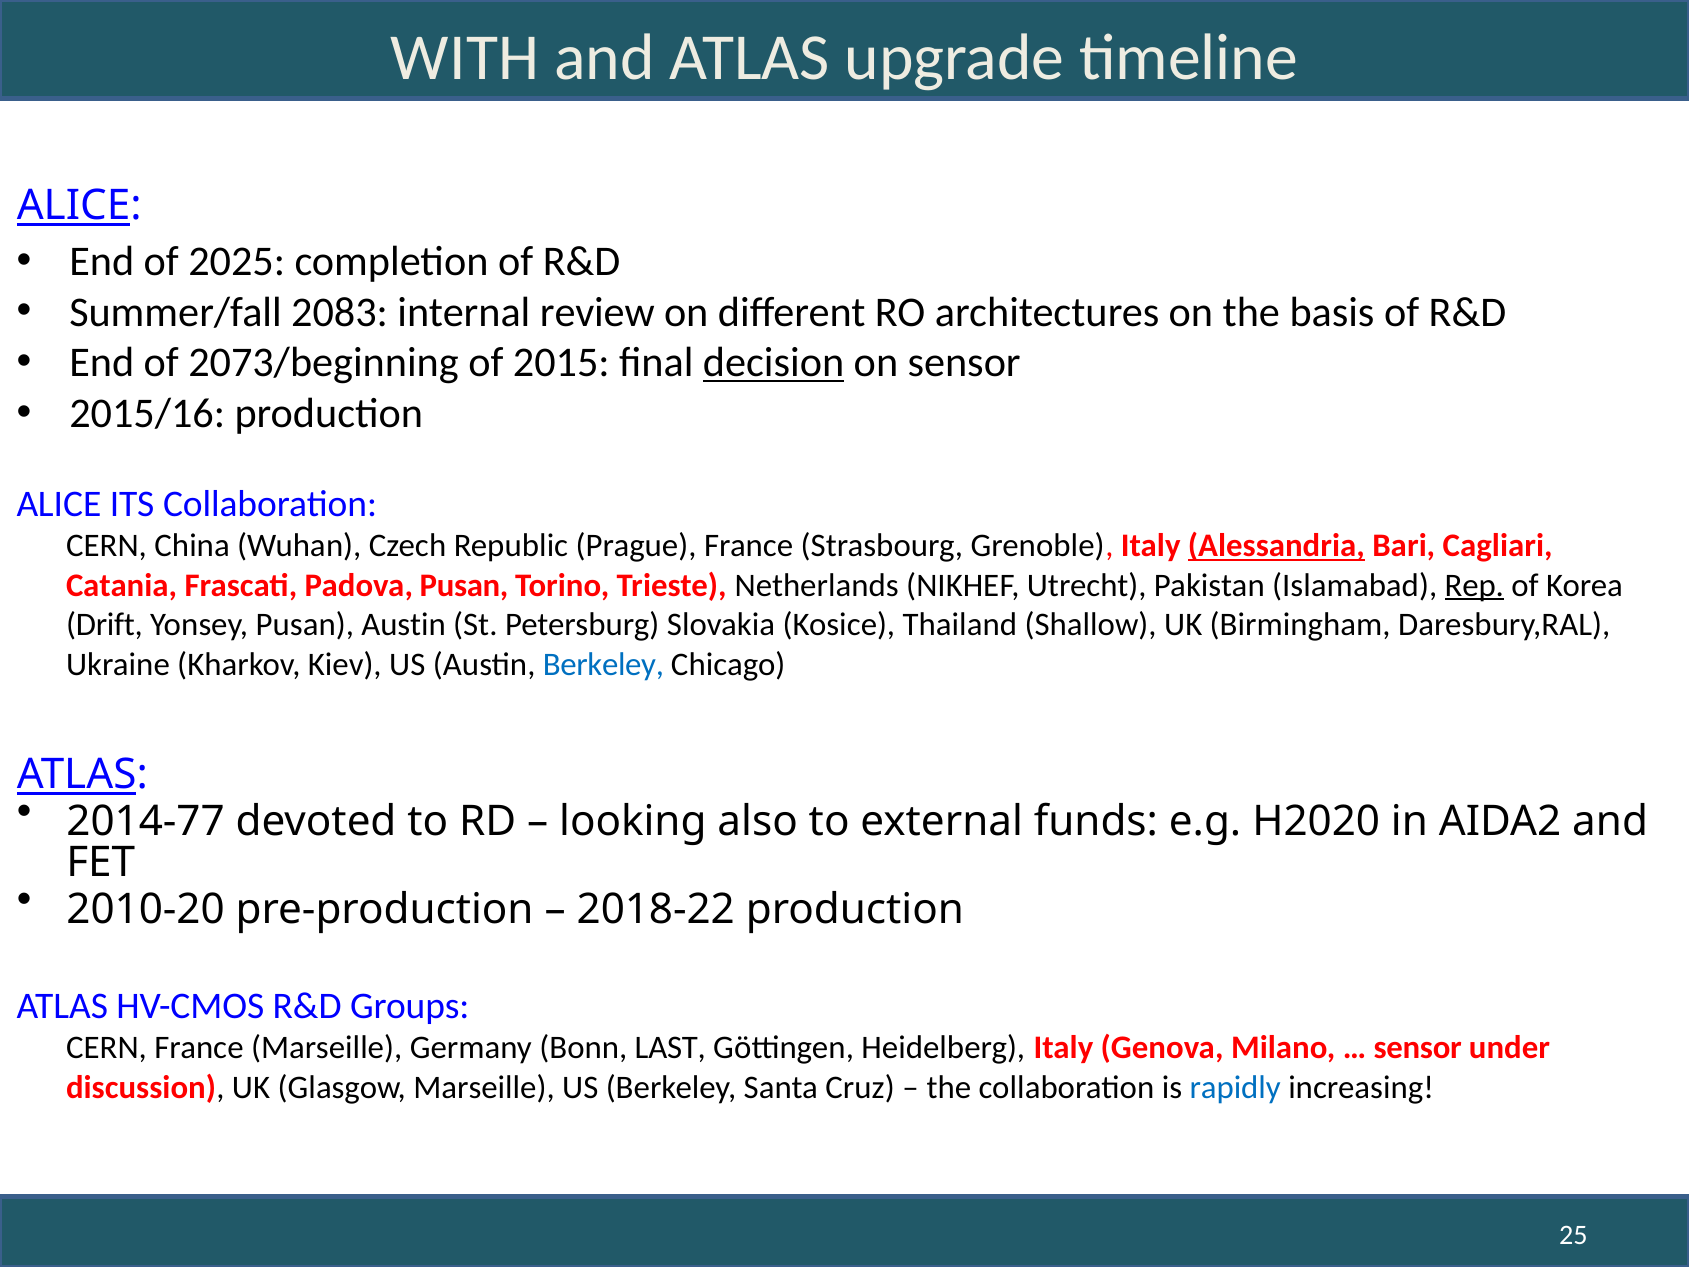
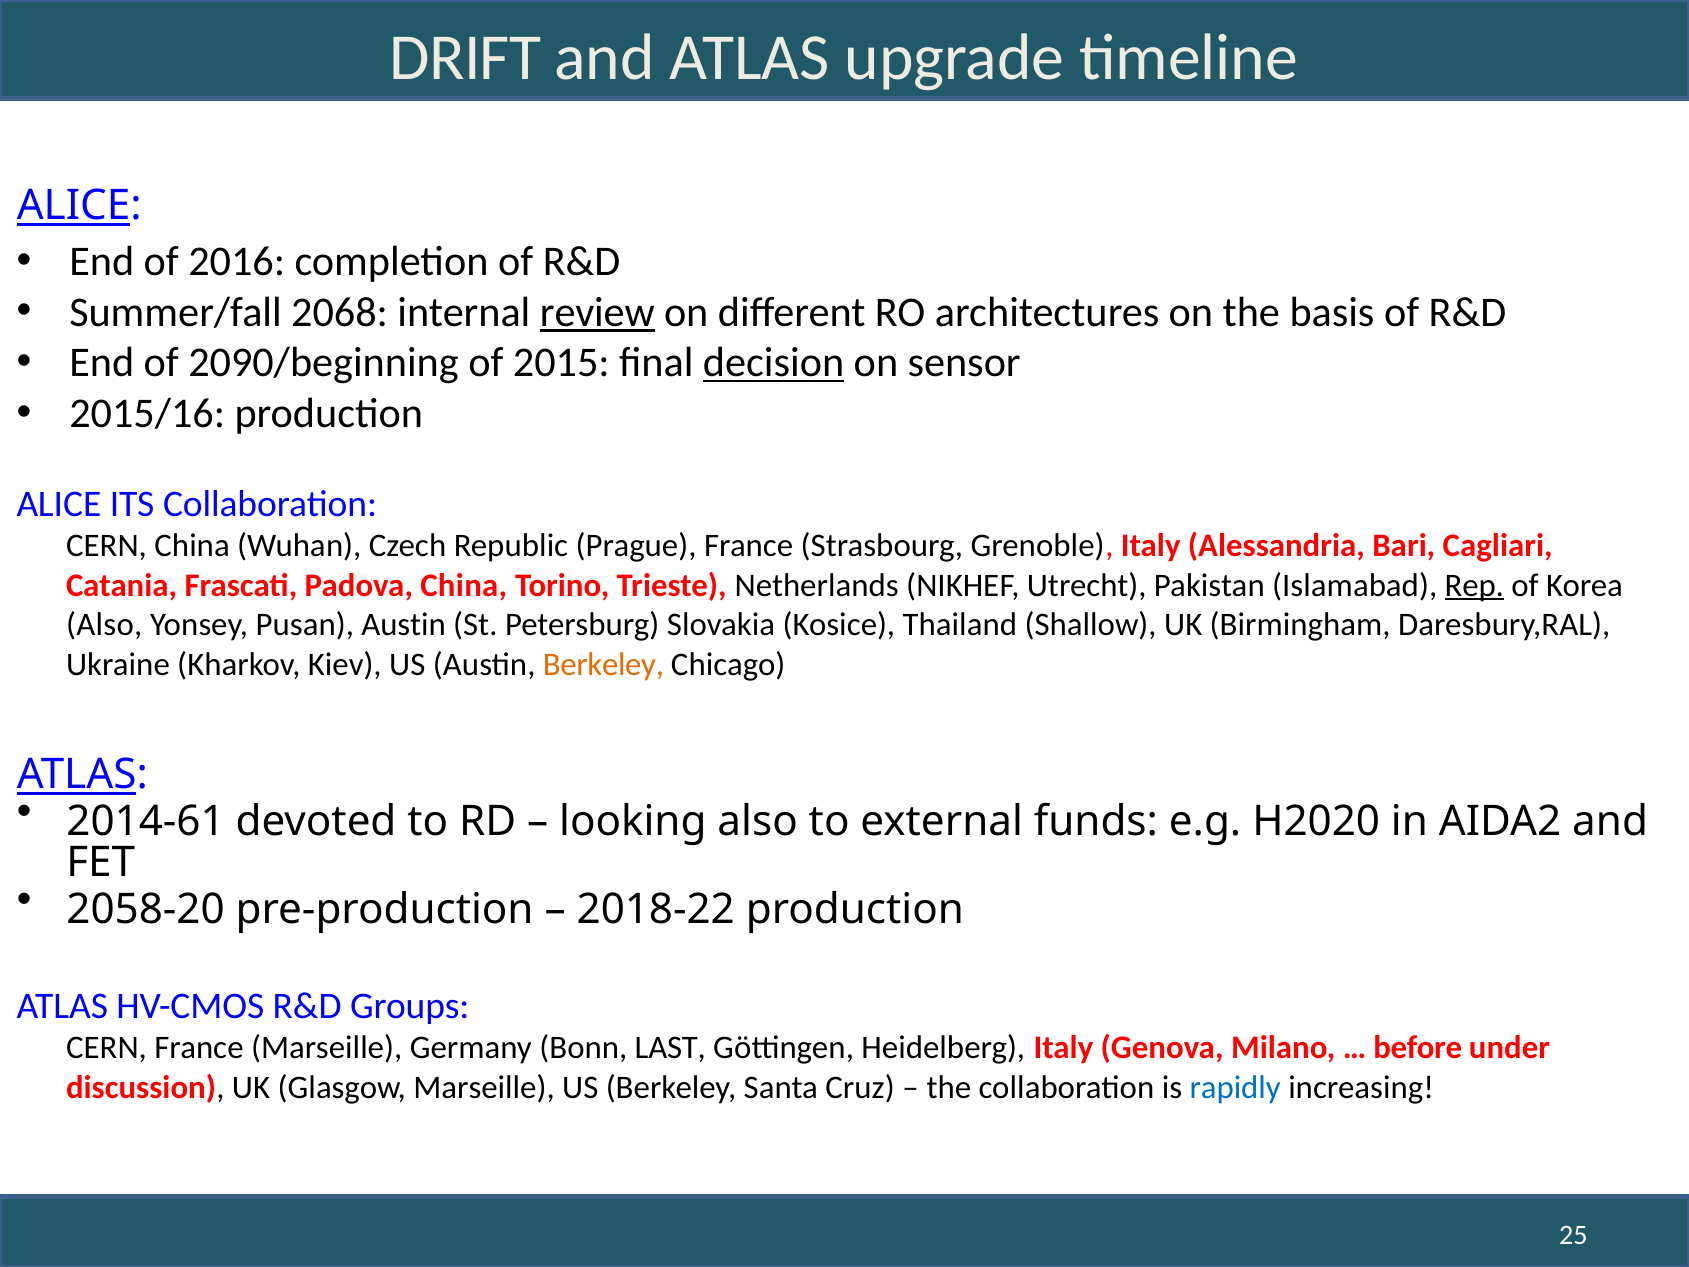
WITH: WITH -> DRIFT (465, 58)
2025: 2025 -> 2016 (237, 261)
2083: 2083 -> 2068 (340, 312)
review underline: none -> present (597, 312)
2073/beginning: 2073/beginning -> 2090/beginning (323, 363)
Alessandria underline: present -> none (1276, 546)
Padova Pusan: Pusan -> China (464, 585)
Drift: Drift -> Also (104, 625)
Berkeley colour: blue -> orange (603, 664)
2014-77: 2014-77 -> 2014-61 (146, 822)
2010-20: 2010-20 -> 2058-20 (146, 909)
sensor: sensor -> before (1418, 1048)
